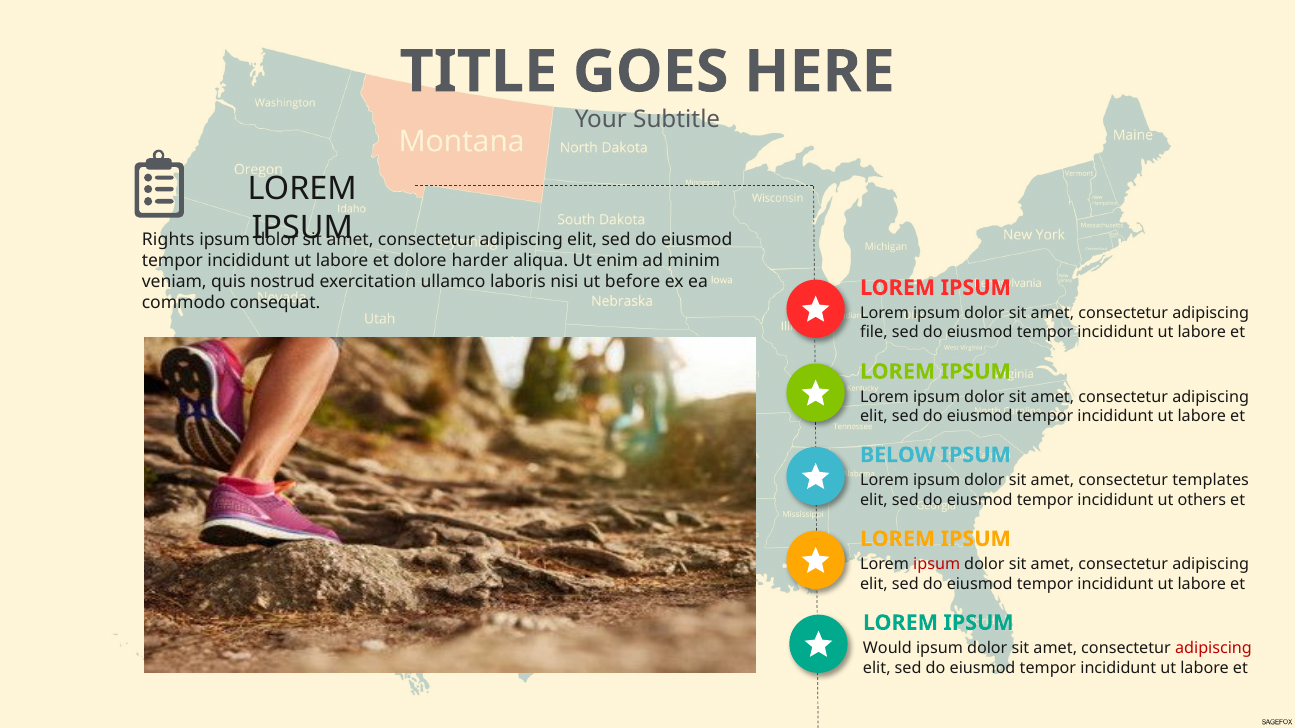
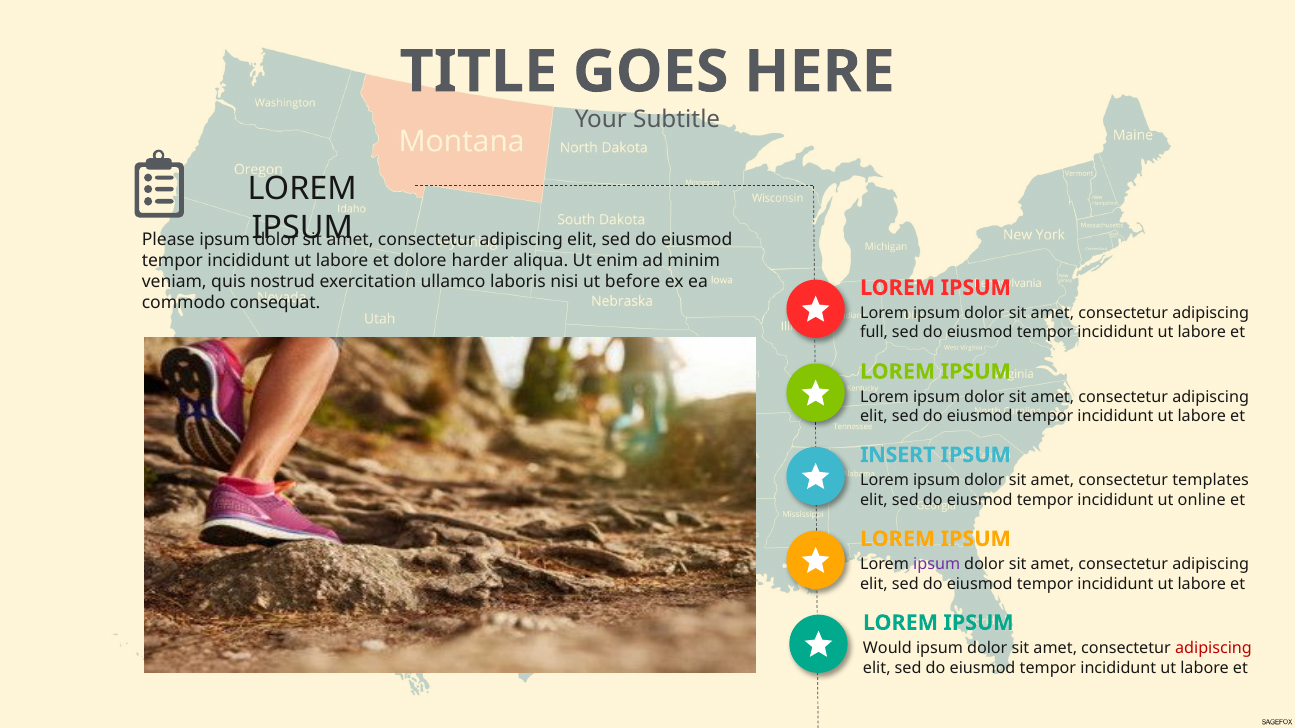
Rights: Rights -> Please (168, 240)
file: file -> full (874, 333)
BELOW: BELOW -> INSERT (898, 455)
others: others -> online (1202, 500)
ipsum colour: red -> purple (937, 565)
